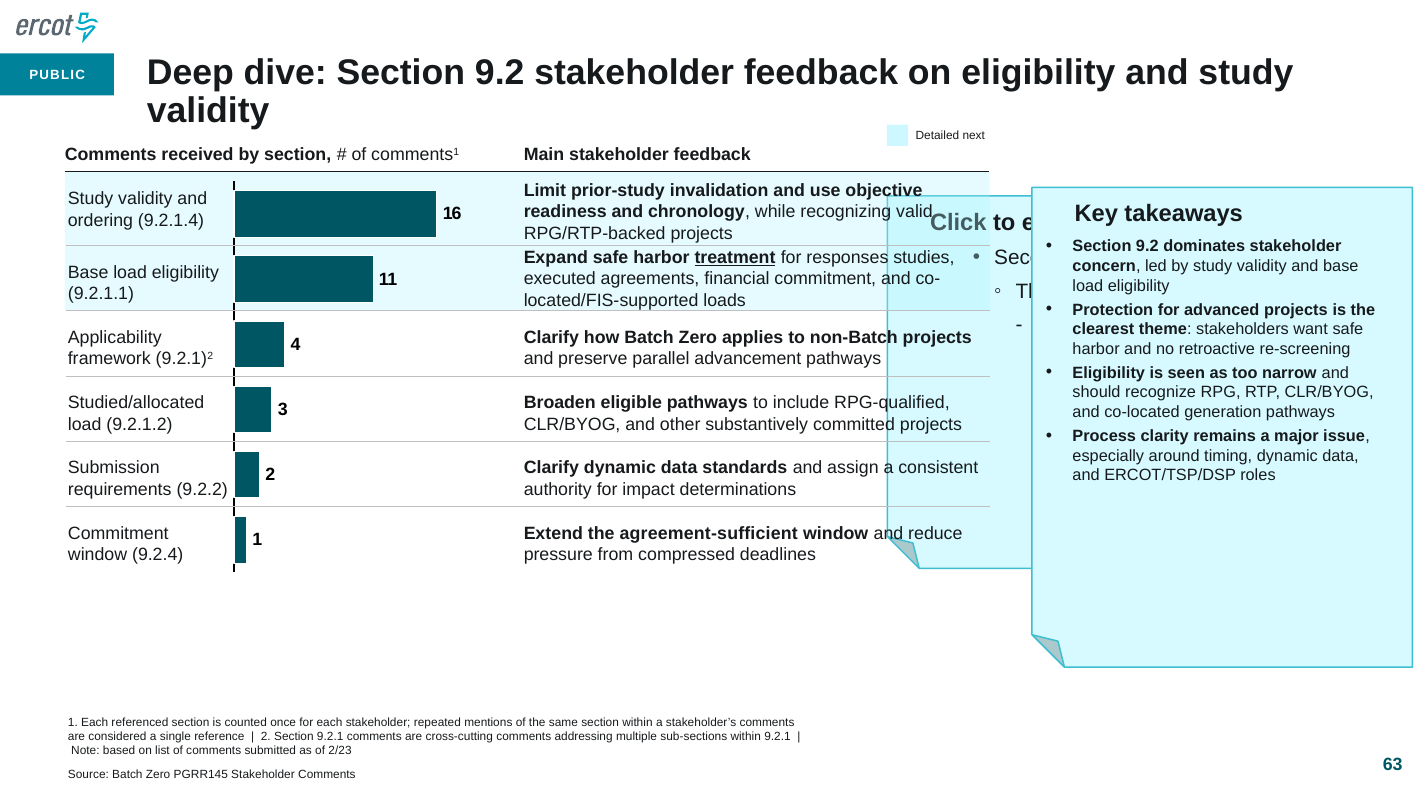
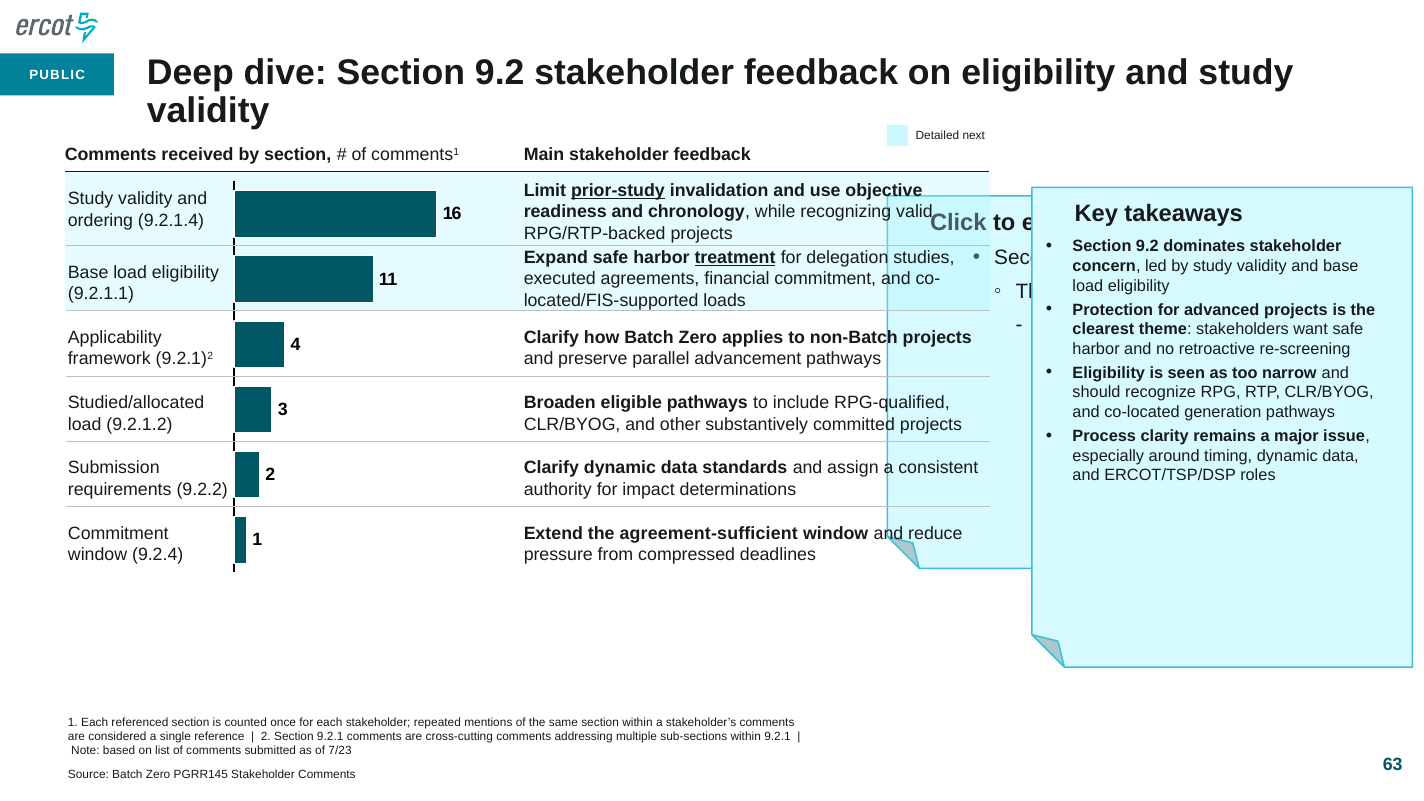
prior-study underline: none -> present (618, 191)
responses: responses -> delegation (847, 258)
2/23: 2/23 -> 7/23 (340, 751)
